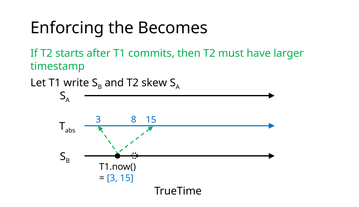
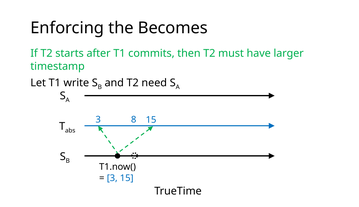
skew: skew -> need (154, 83)
